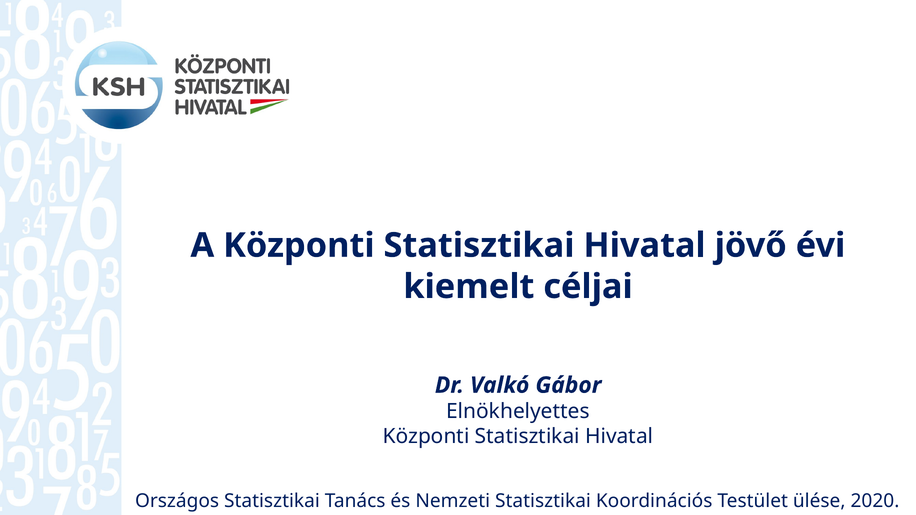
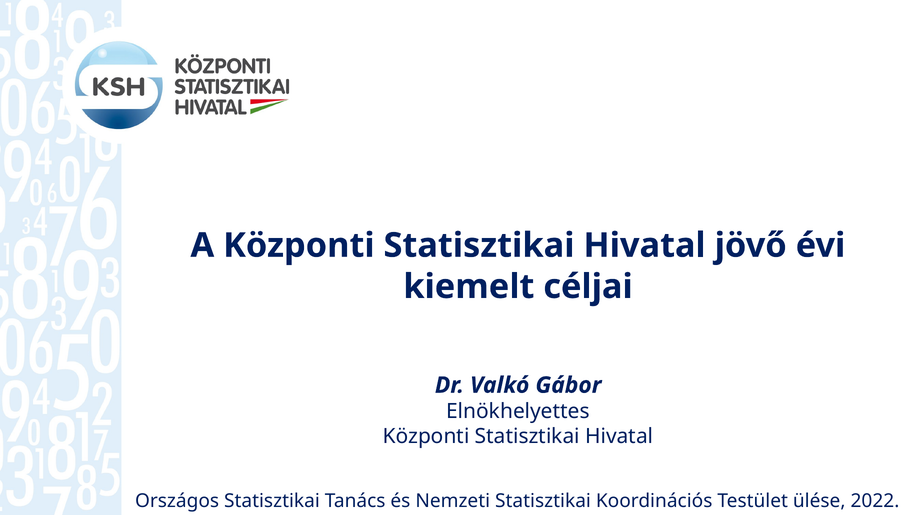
2020: 2020 -> 2022 (875, 501)
